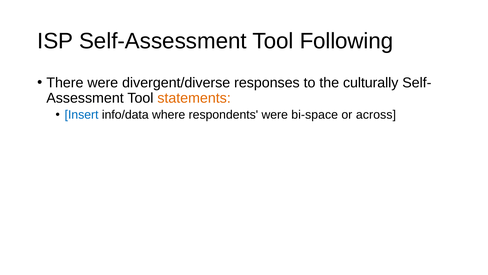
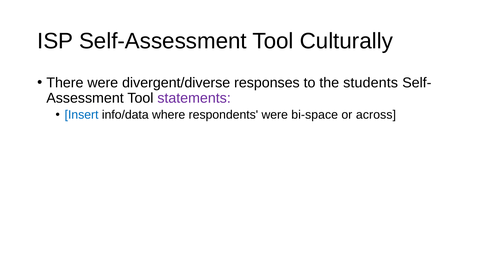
Following: Following -> Culturally (346, 41)
culturally: culturally -> students (371, 82)
statements colour: orange -> purple (194, 98)
